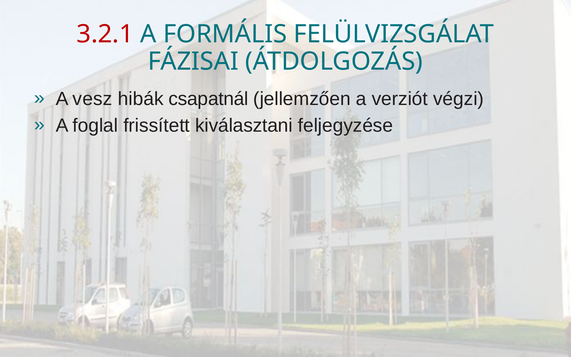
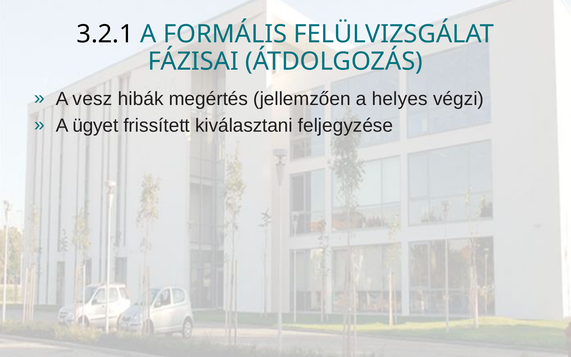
3.2.1 colour: red -> black (105, 34)
csapatnál: csapatnál -> megértés (208, 99)
verziót: verziót -> helyes (400, 99)
foglal: foglal -> ügyet (95, 126)
